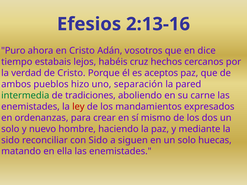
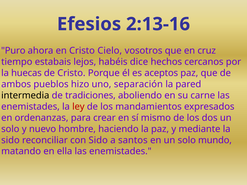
Adán: Adán -> Cielo (110, 51)
dice: dice -> cruz (207, 51)
cruz: cruz -> dice (139, 62)
verdad: verdad -> huecas (26, 73)
intermedia colour: green -> black (25, 96)
siguen: siguen -> santos (133, 140)
huecas: huecas -> mundo (215, 140)
